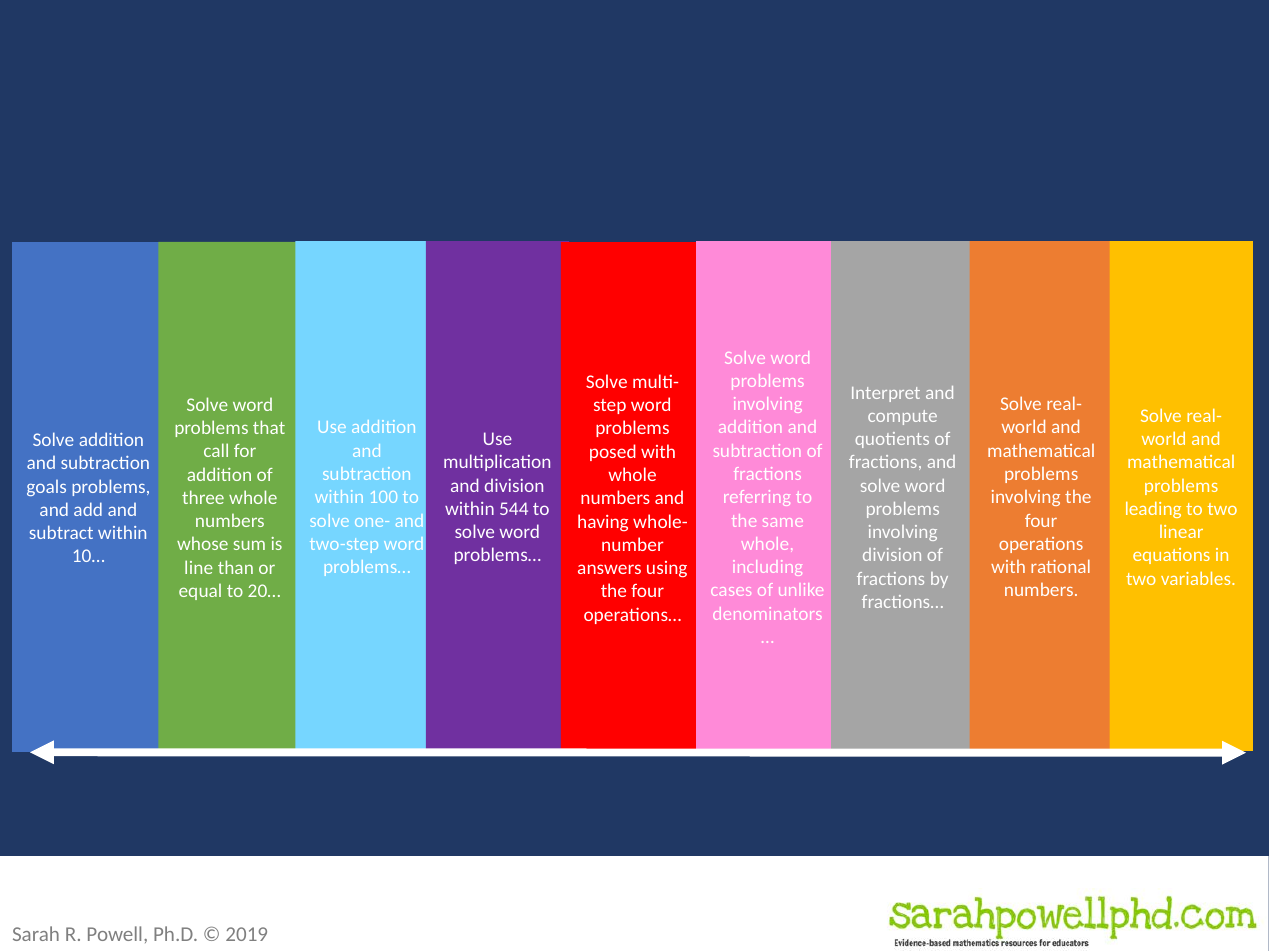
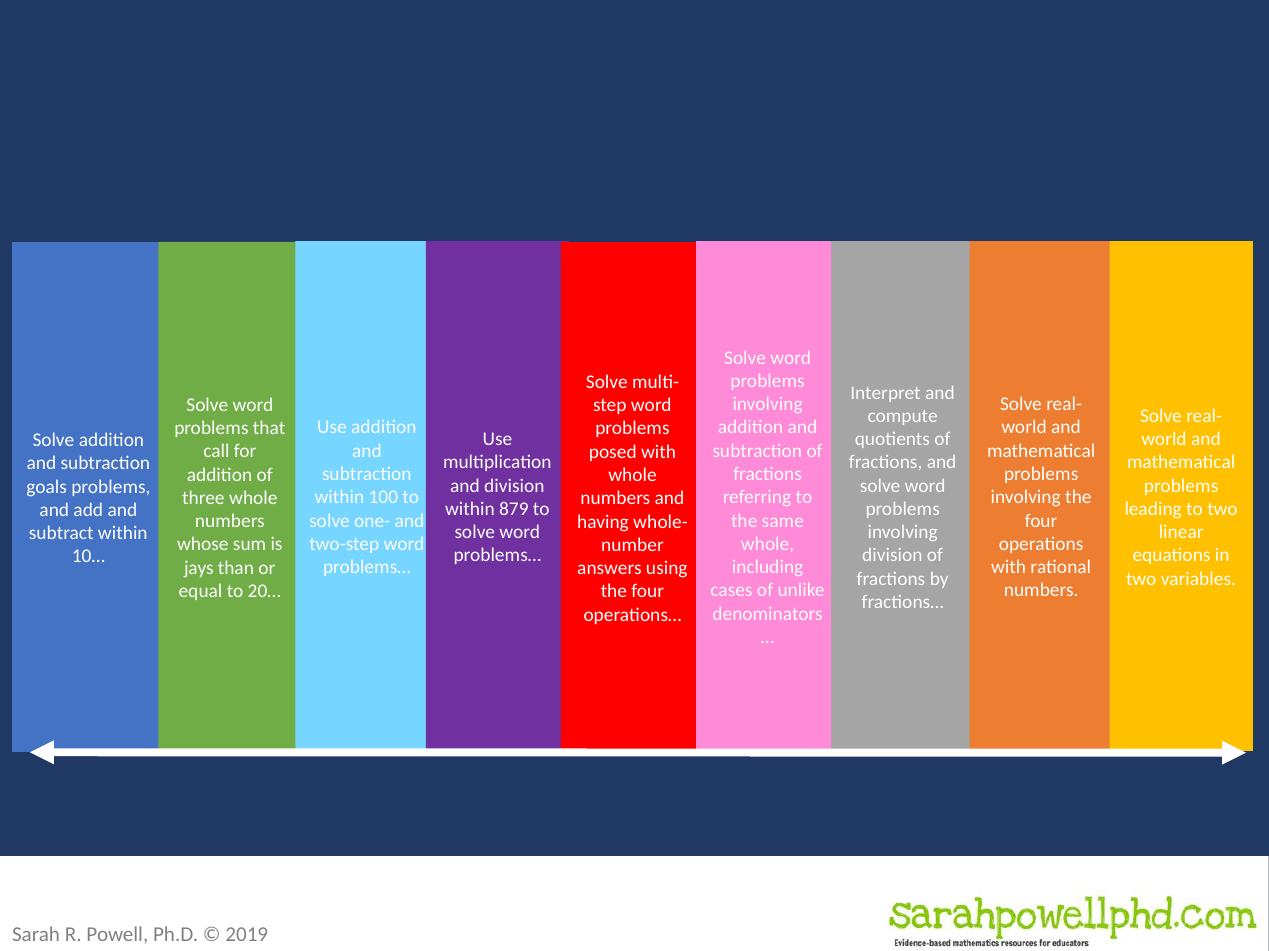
544: 544 -> 879 (514, 509)
line: line -> jays (199, 568)
